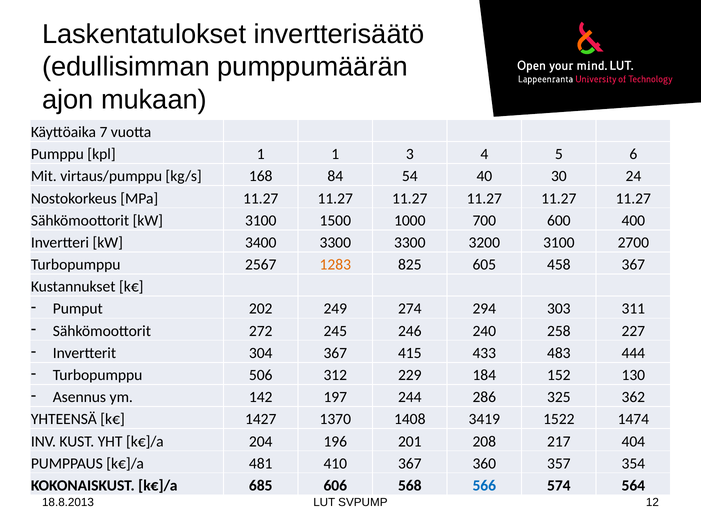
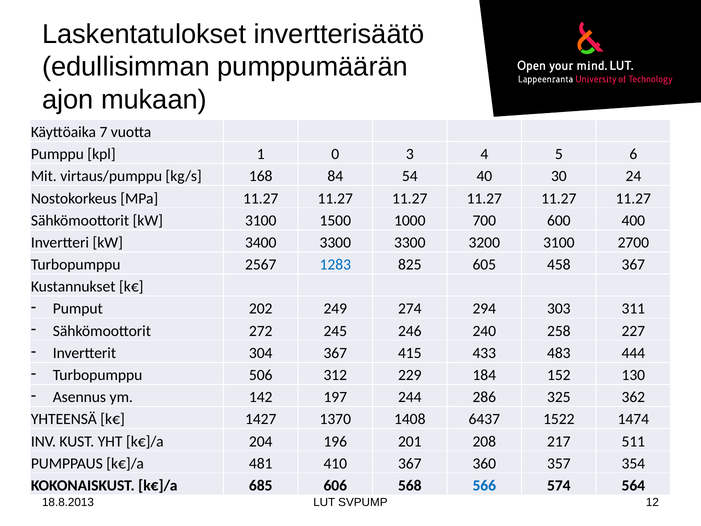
1 1: 1 -> 0 (335, 154)
1283 colour: orange -> blue (335, 265)
3419: 3419 -> 6437 (484, 419)
404: 404 -> 511 (633, 441)
